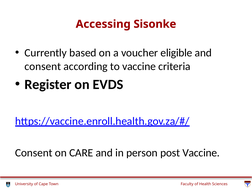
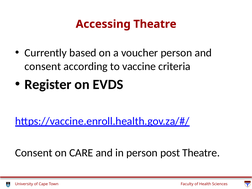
Accessing Sisonke: Sisonke -> Theatre (155, 24)
voucher eligible: eligible -> person (176, 53)
post Vaccine: Vaccine -> Theatre (201, 153)
